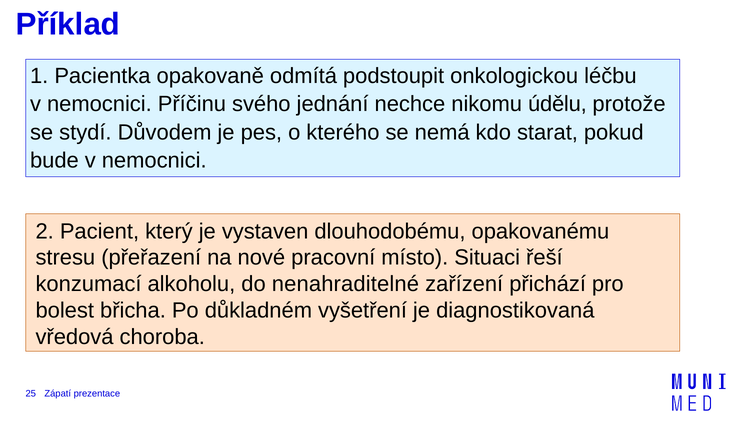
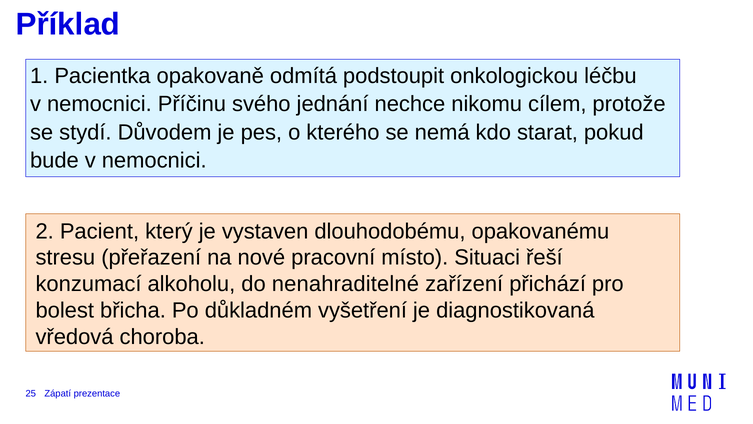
údělu: údělu -> cílem (557, 104)
